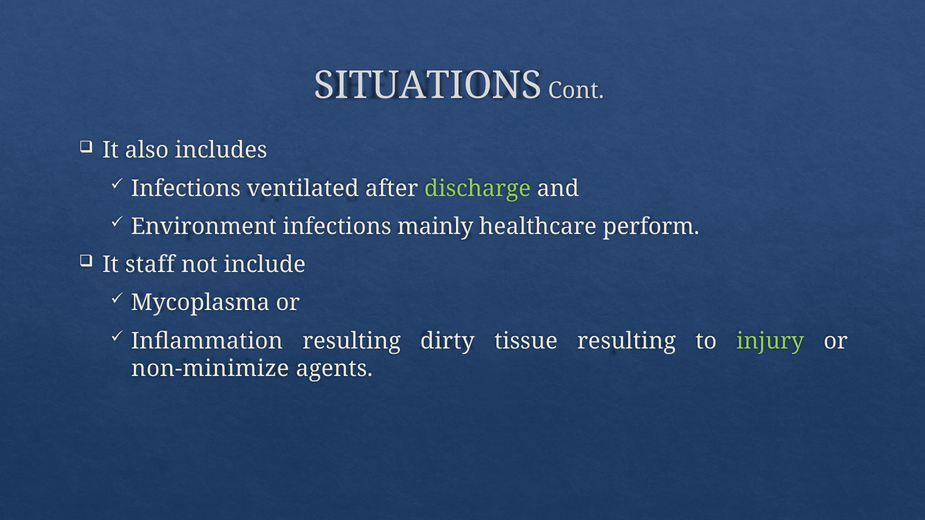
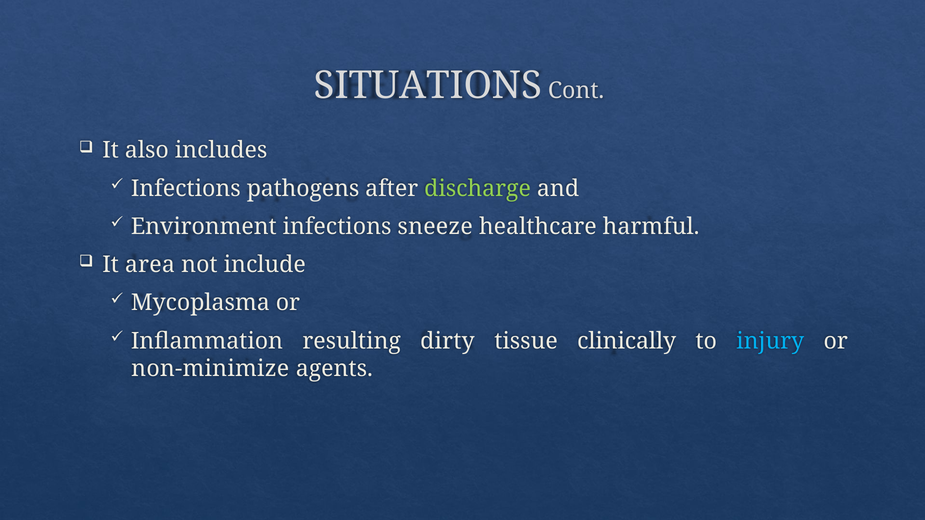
ventilated: ventilated -> pathogens (303, 189)
mainly: mainly -> sneeze (435, 227)
perform: perform -> harmful (651, 227)
staff: staff -> area (150, 265)
tissue resulting: resulting -> clinically (627, 341)
injury colour: light green -> light blue (770, 341)
